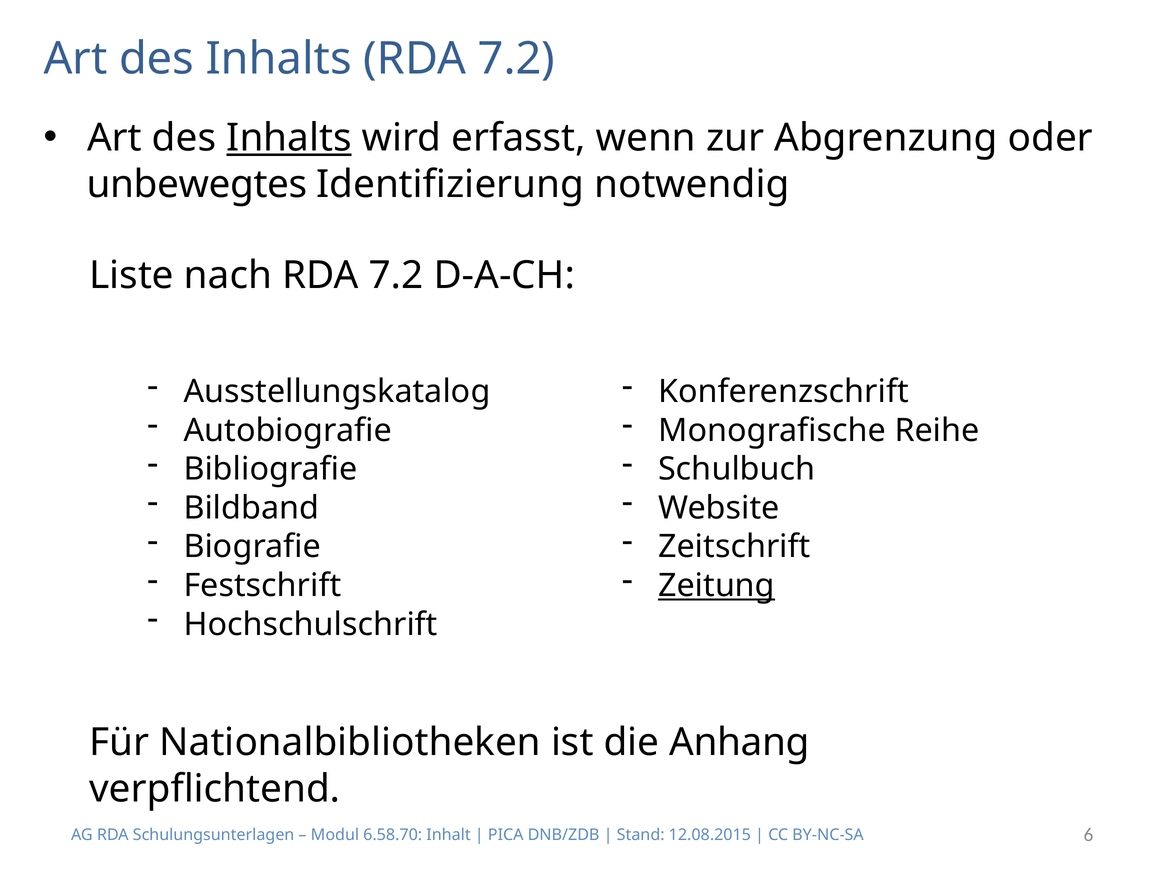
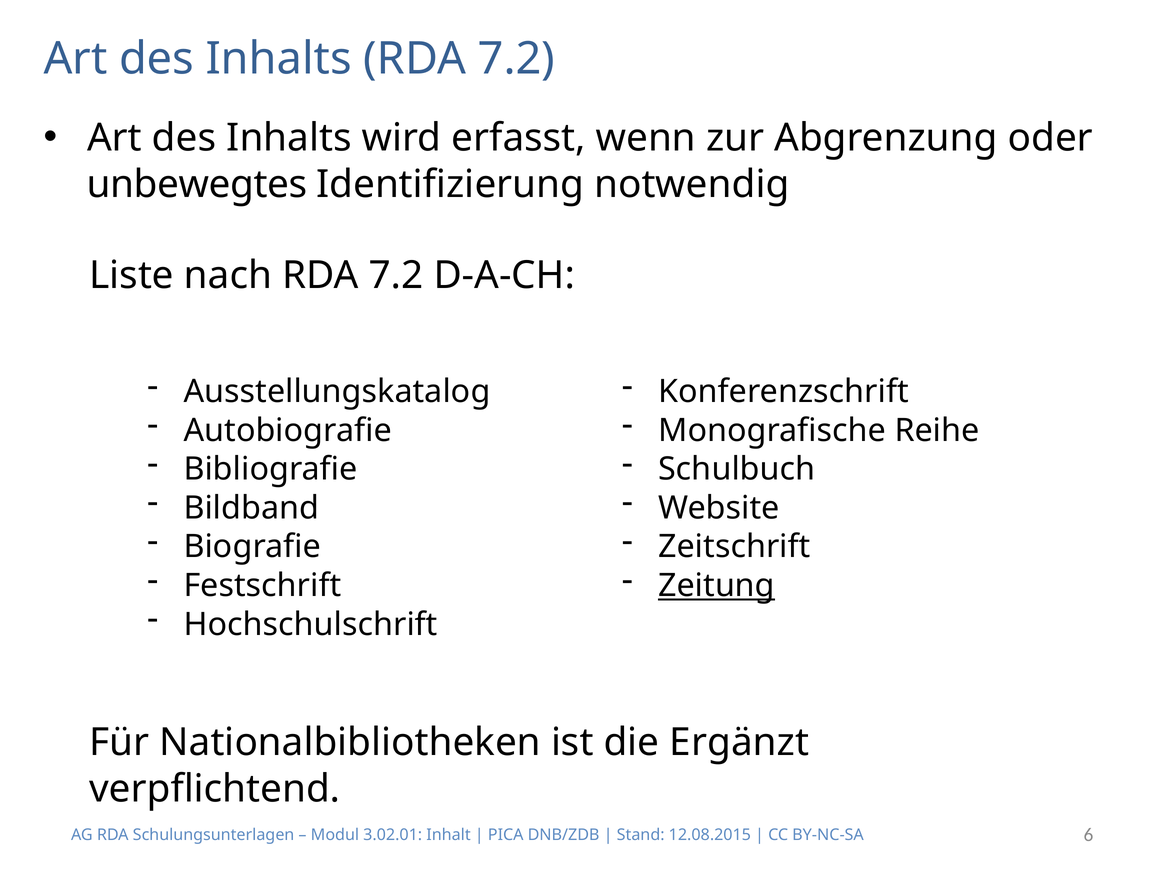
Inhalts underline: present -> none (289, 138)
Anhang: Anhang -> Ergänzt (739, 743)
6.58.70: 6.58.70 -> 3.02.01 (393, 835)
